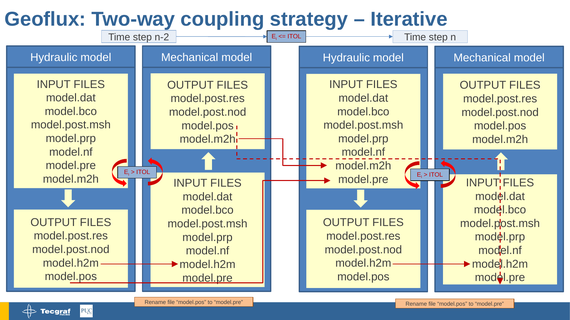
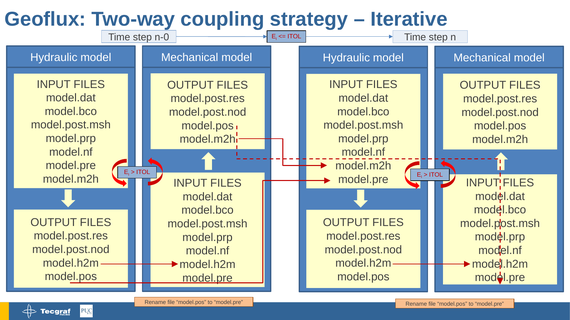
n-2: n-2 -> n-0 (162, 37)
